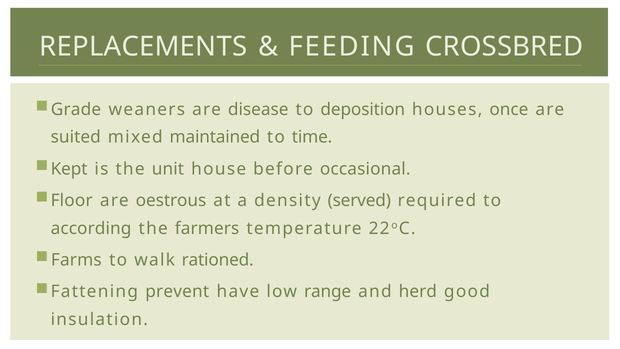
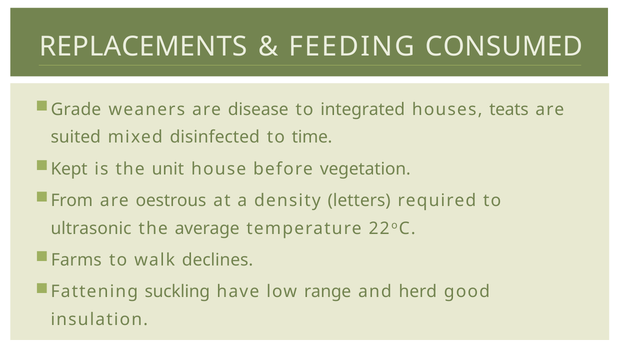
CROSSBRED: CROSSBRED -> CONSUMED (504, 47)
deposition: deposition -> integrated (363, 109)
once: once -> teats (509, 109)
maintained: maintained -> disinfected (215, 137)
occasional: occasional -> vegetation (365, 169)
Floor: Floor -> From (72, 200)
served: served -> letters (359, 200)
according: according -> ultrasonic (91, 228)
farmers: farmers -> average (207, 228)
rationed: rationed -> declines (218, 260)
prevent: prevent -> suckling (177, 292)
